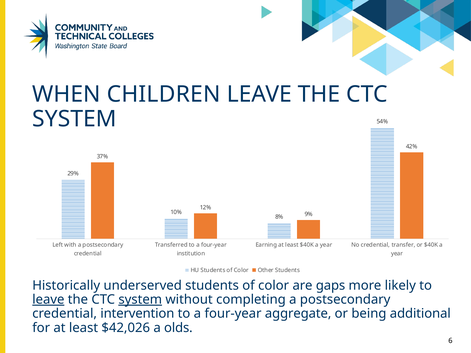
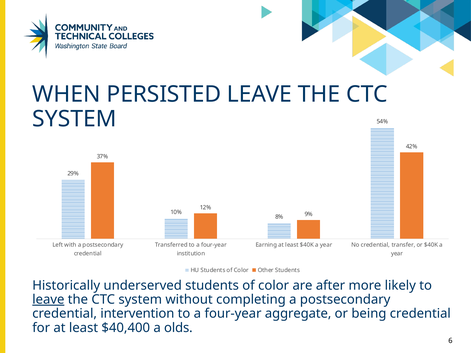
CHILDREN: CHILDREN -> PERSISTED (164, 94)
gaps: gaps -> after (330, 286)
system underline: present -> none (140, 300)
being additional: additional -> credential (420, 314)
$42,026: $42,026 -> $40,400 (126, 328)
